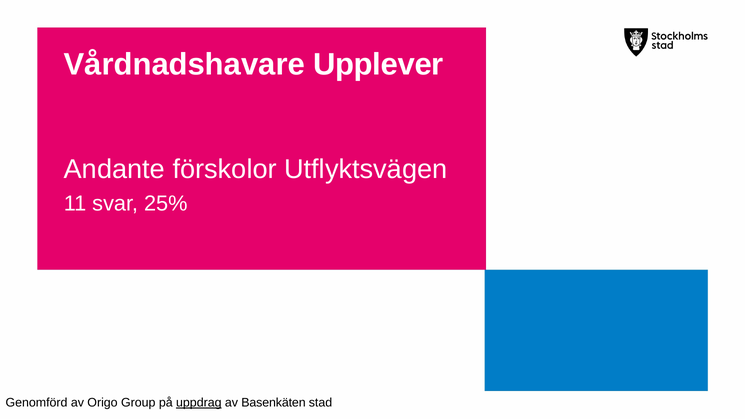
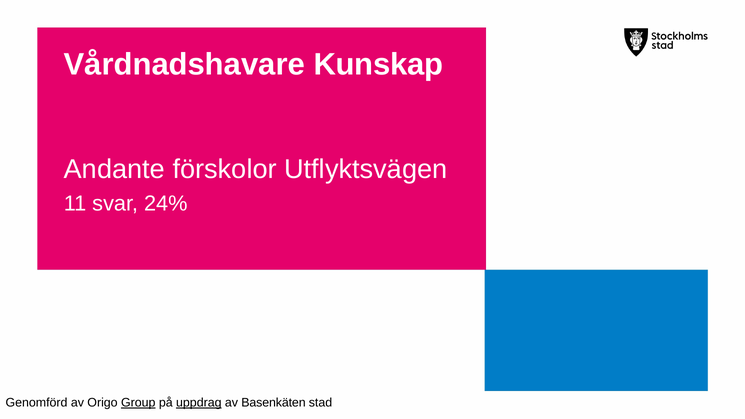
Upplever: Upplever -> Kunskap (378, 64)
25%: 25% -> 24% (166, 204)
Group underline: none -> present (138, 403)
